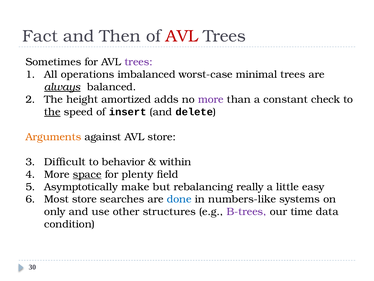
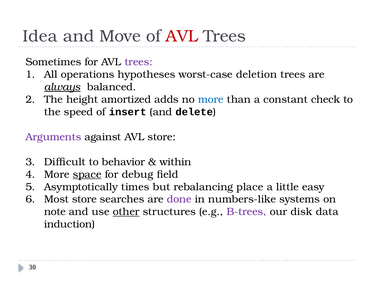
Fact: Fact -> Idea (40, 36)
Then: Then -> Move (120, 36)
imbalanced: imbalanced -> hypotheses (146, 74)
minimal: minimal -> deletion (257, 74)
more colour: purple -> blue (211, 99)
the underline: present -> none (52, 112)
Arguments colour: orange -> purple (53, 137)
plenty: plenty -> debug (138, 174)
make: make -> times (135, 186)
really: really -> place (250, 186)
done colour: blue -> purple (179, 199)
only: only -> note (55, 211)
other underline: none -> present (126, 211)
time: time -> disk (302, 211)
condition: condition -> induction (70, 224)
